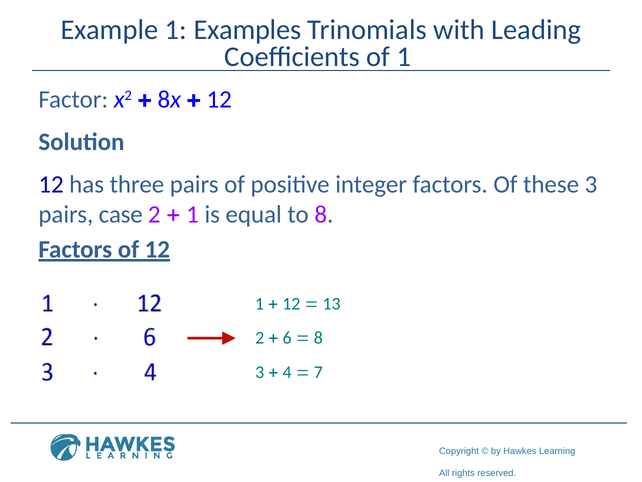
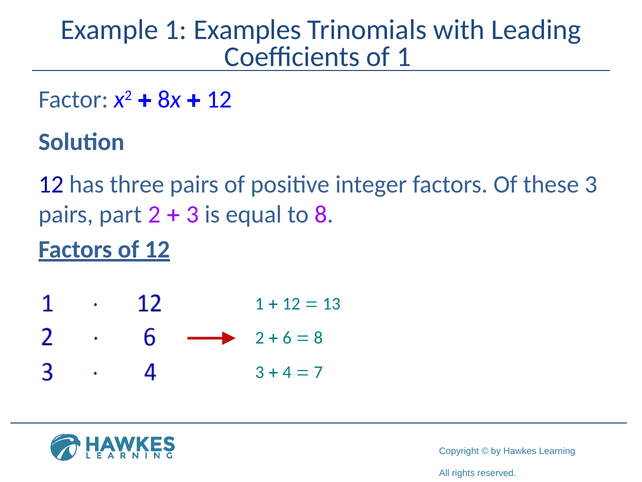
case: case -> part (120, 214)
1: 1 -> 3 (193, 214)
